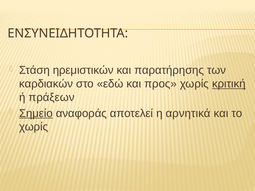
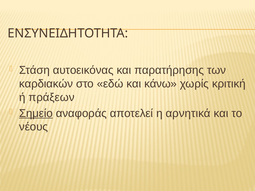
ηρεμιστικών: ηρεμιστικών -> αυτοεικόνας (83, 70)
προς: προς -> κάνω (161, 84)
κριτική underline: present -> none (229, 84)
χωρίς: χωρίς -> νέους (34, 127)
